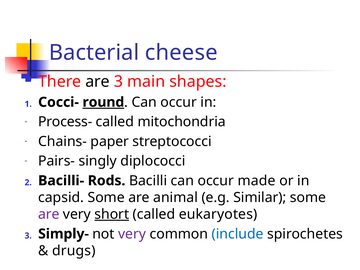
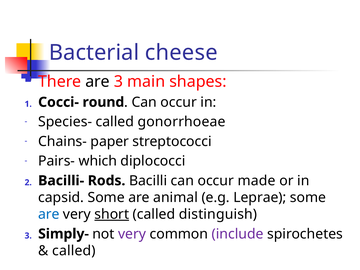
round underline: present -> none (103, 102)
Process-: Process- -> Species- (65, 122)
mitochondria: mitochondria -> gonorrhoeae (182, 122)
singly: singly -> which (98, 161)
Similar: Similar -> Leprae (260, 197)
are colour: purple -> blue (49, 214)
eukaryotes: eukaryotes -> distinguish (218, 214)
include colour: blue -> purple (238, 234)
drugs: drugs -> called (74, 251)
